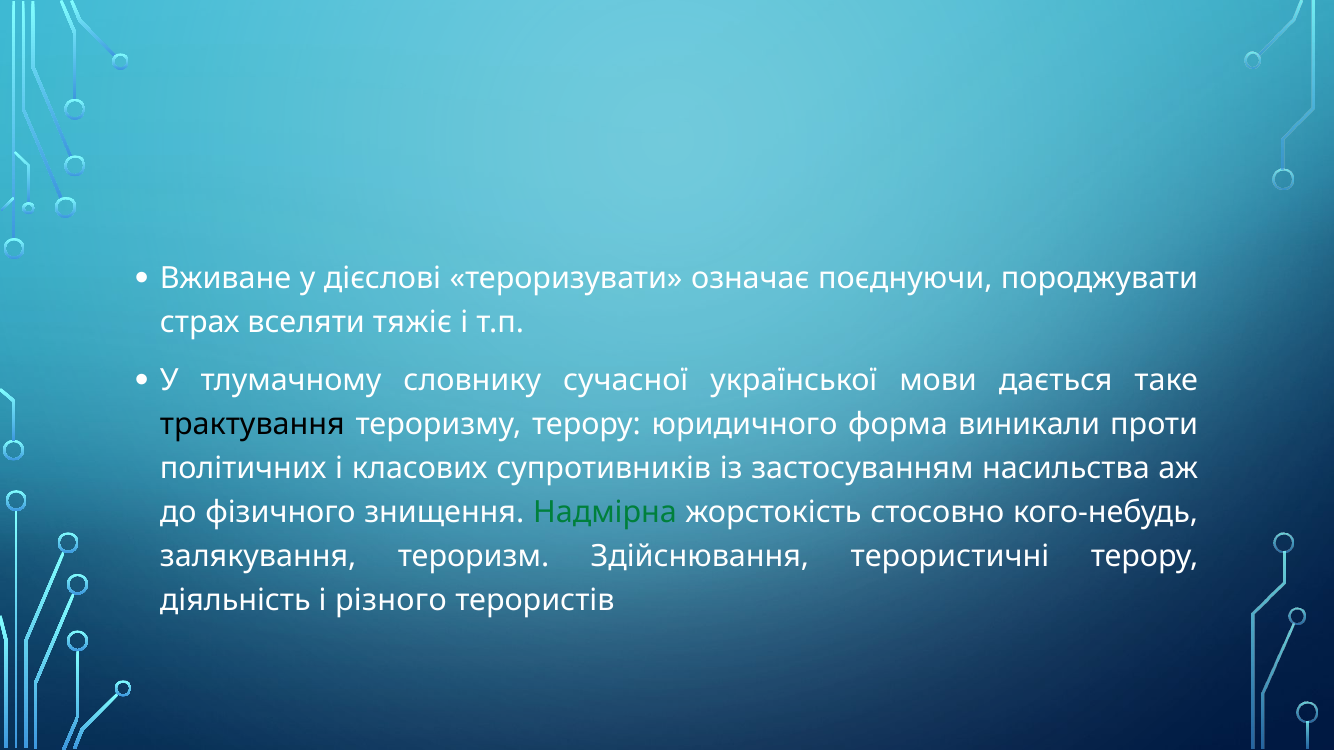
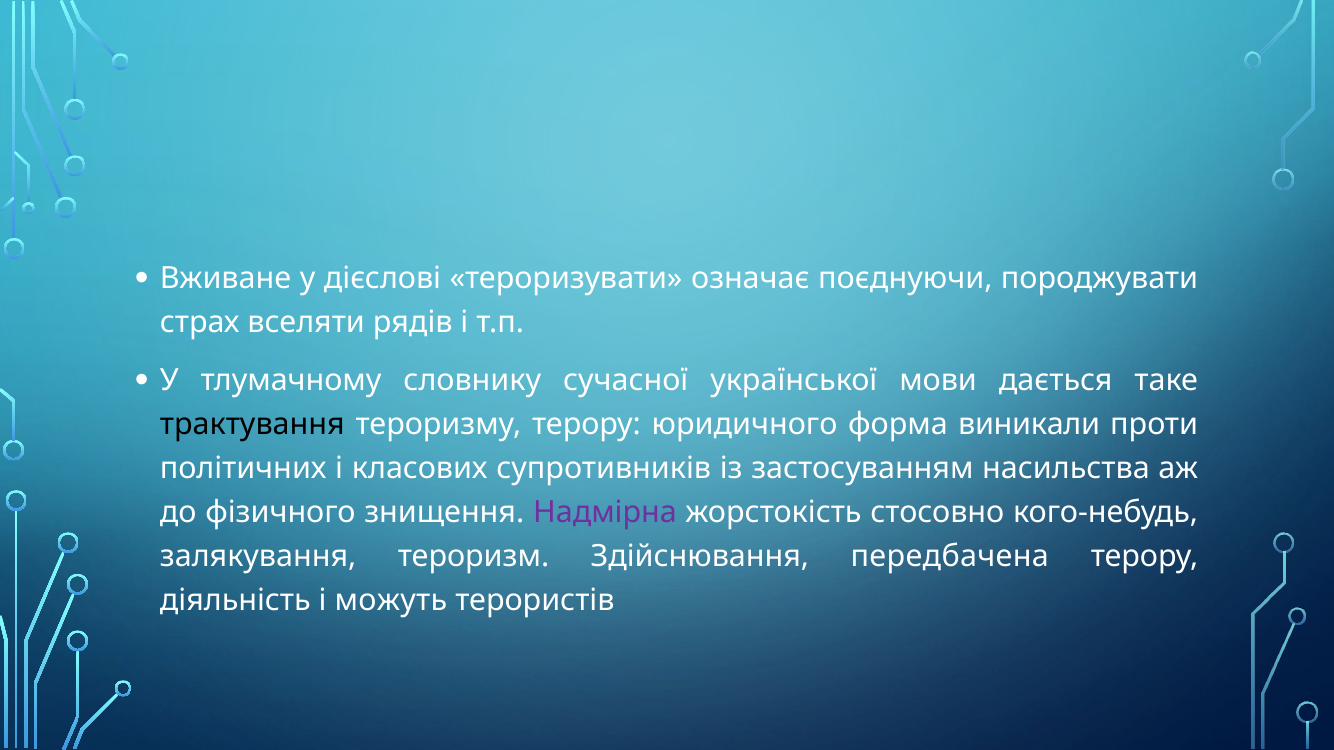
тяжіє: тяжіє -> рядів (413, 323)
Надмірна colour: green -> purple (605, 513)
терористичні: терористичні -> передбачена (950, 557)
різного: різного -> можуть (391, 601)
